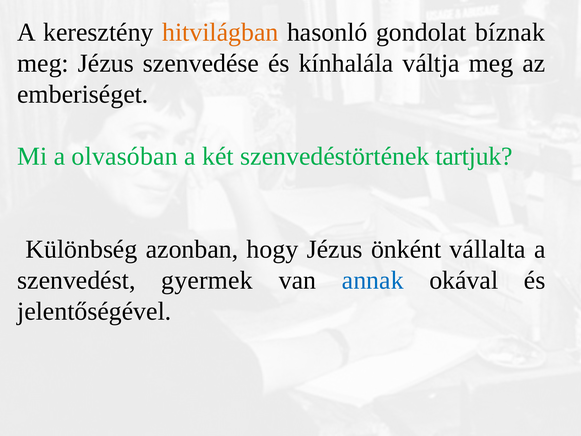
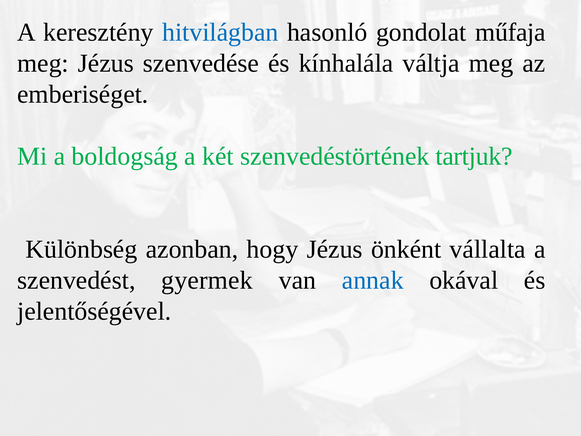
hitvilágban colour: orange -> blue (220, 32)
bíznak: bíznak -> műfaja (510, 32)
olvasóban: olvasóban -> boldogság (125, 156)
